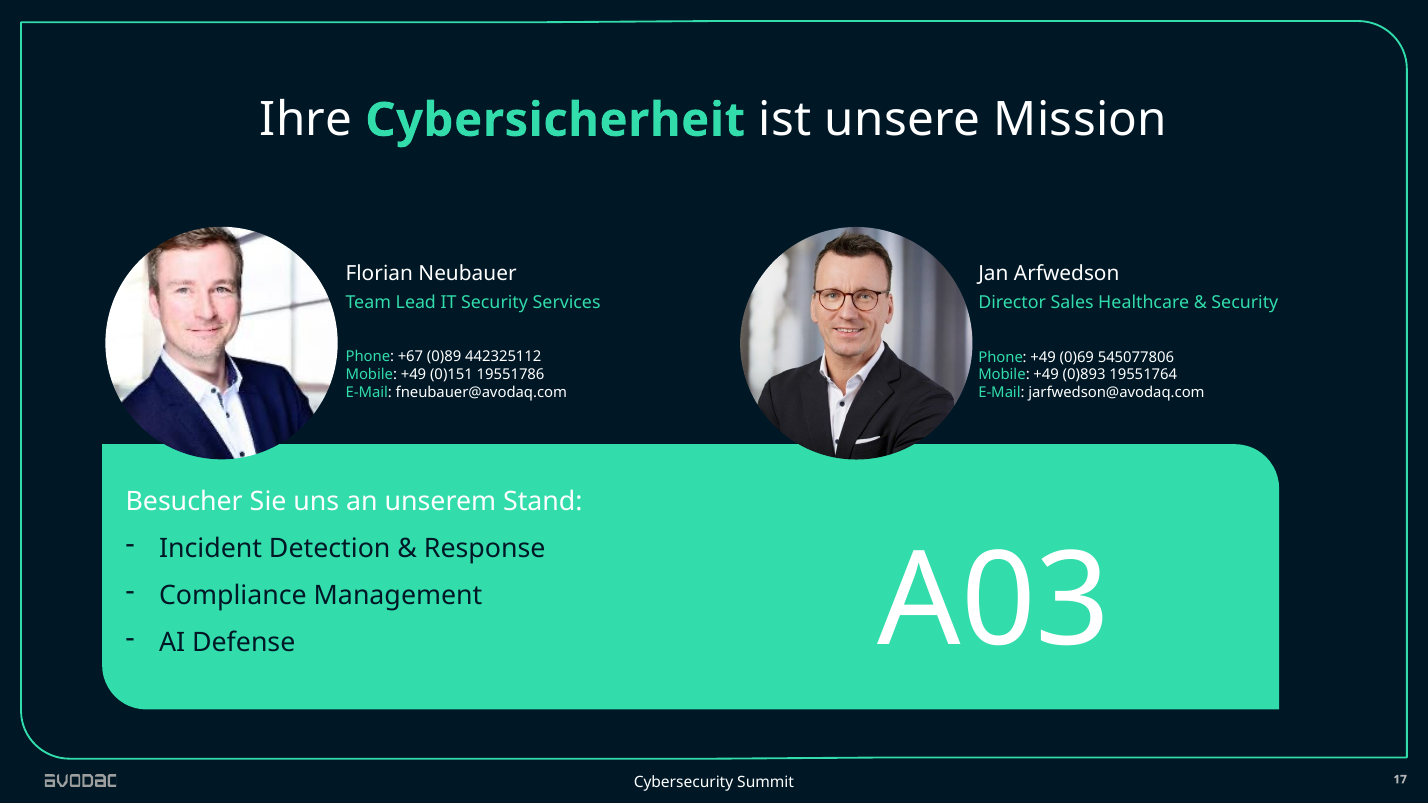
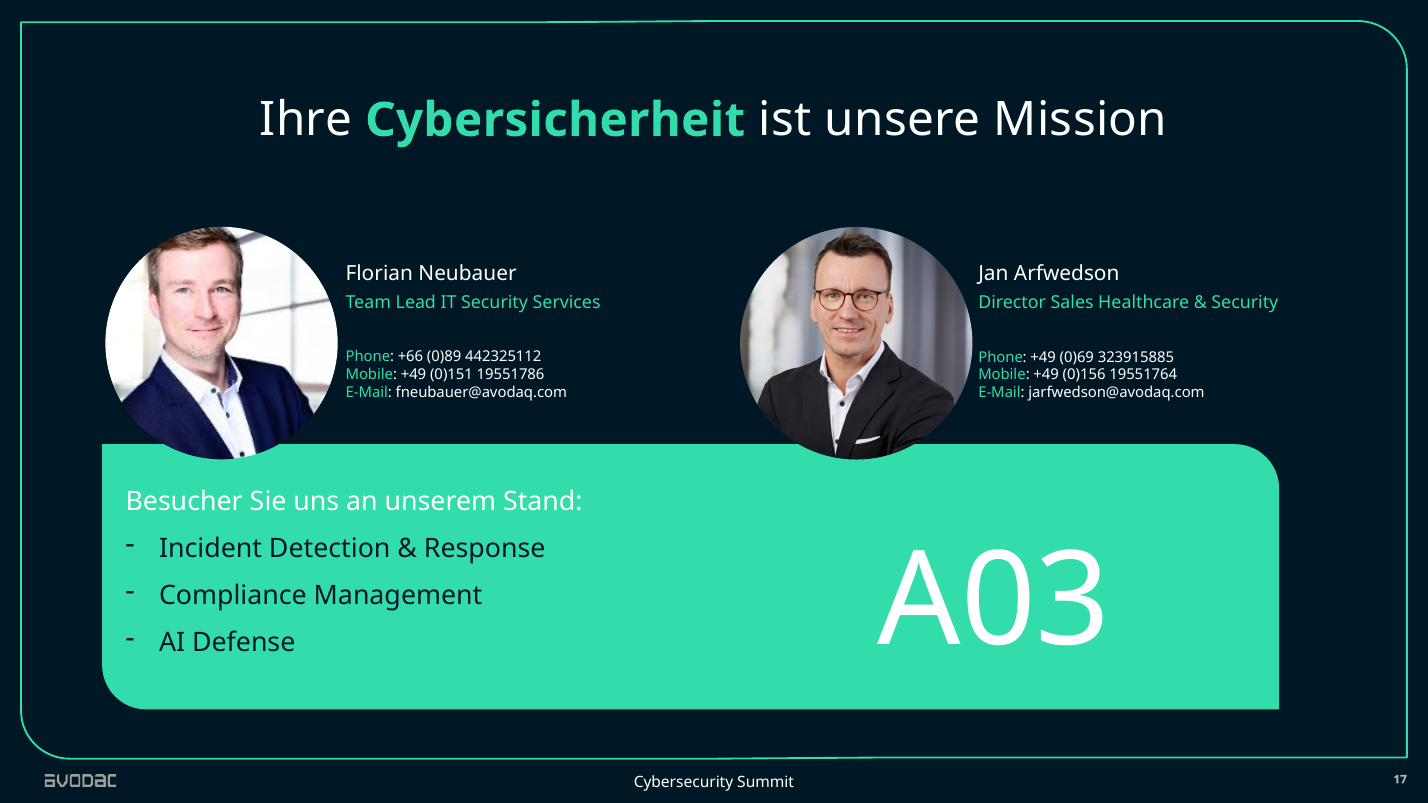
+67: +67 -> +66 (410, 357)
545077806: 545077806 -> 323915885 (1136, 357)
0)893: 0)893 -> 0)156 (1084, 375)
